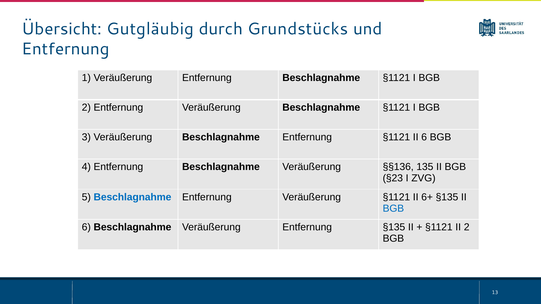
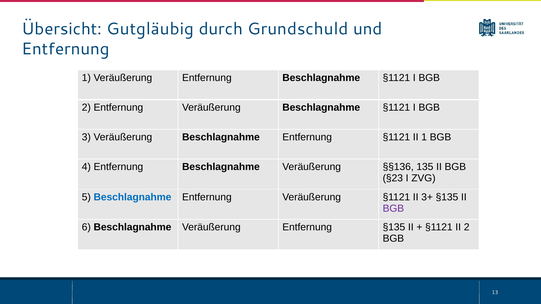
Grundstücks: Grundstücks -> Grundschuld (298, 29)
II 6: 6 -> 1 (424, 137)
6+: 6+ -> 3+ (427, 197)
BGB colour: blue -> purple (393, 209)
